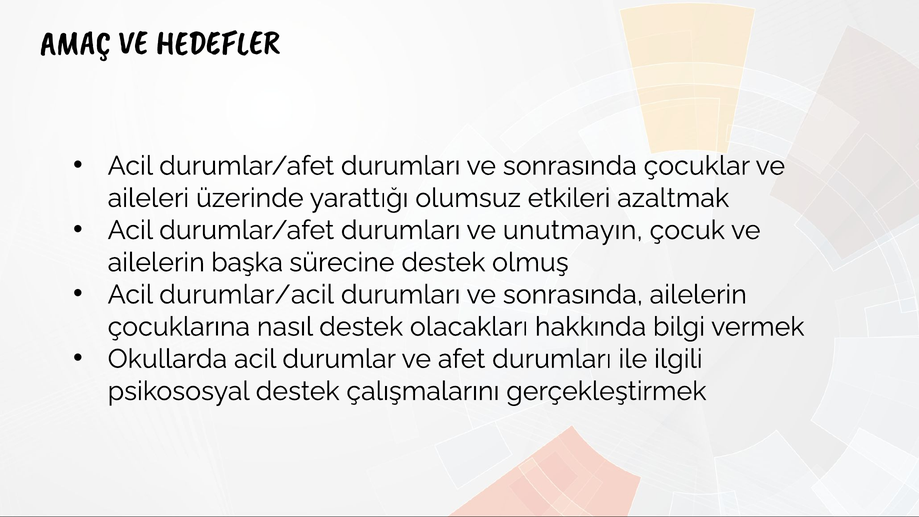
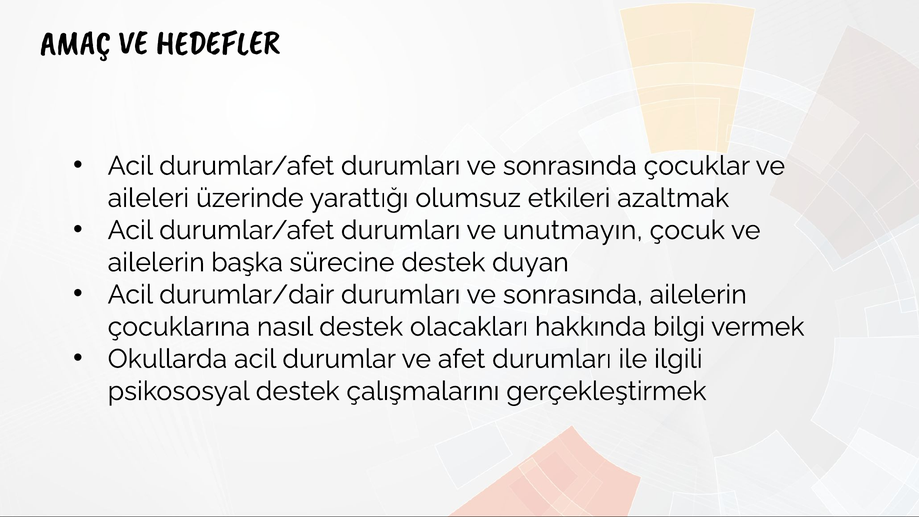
olmuş: olmuş -> duyan (530, 262)
durumlar/acil: durumlar/acil -> durumlar/dair (247, 295)
